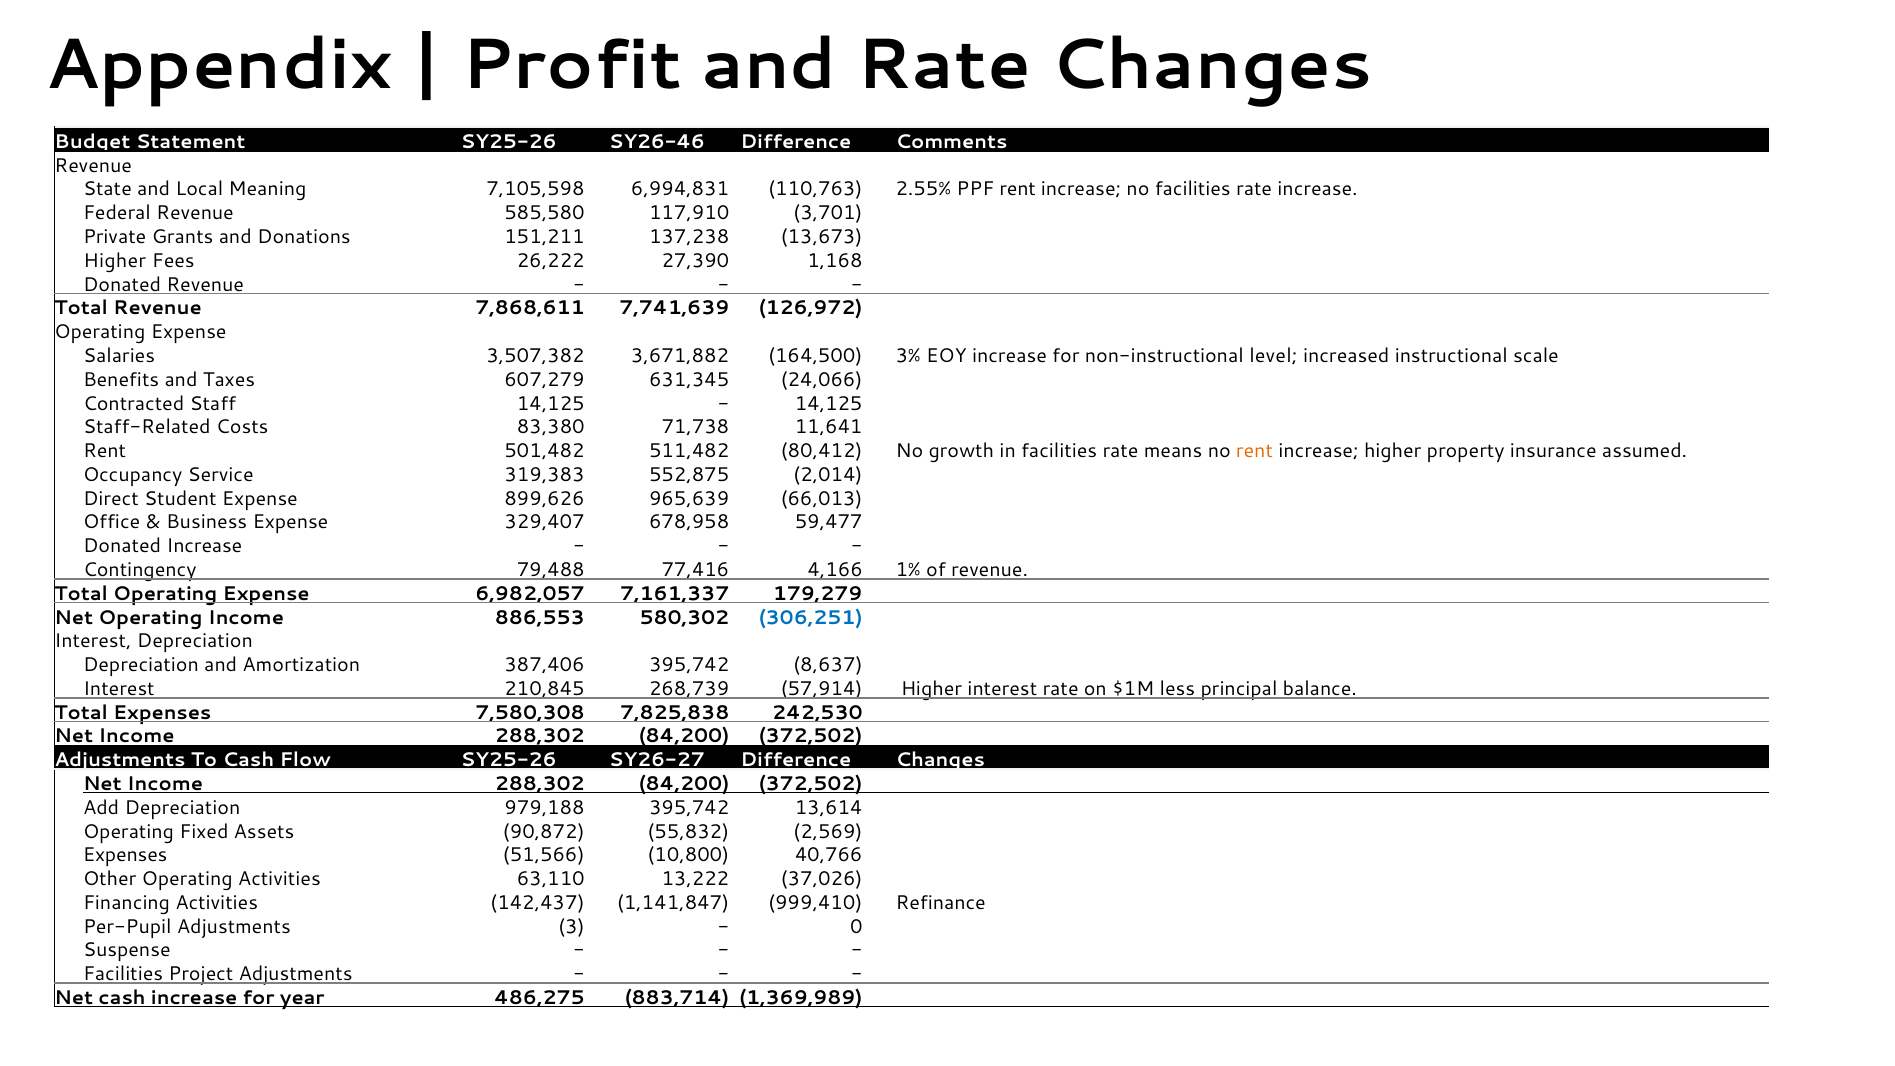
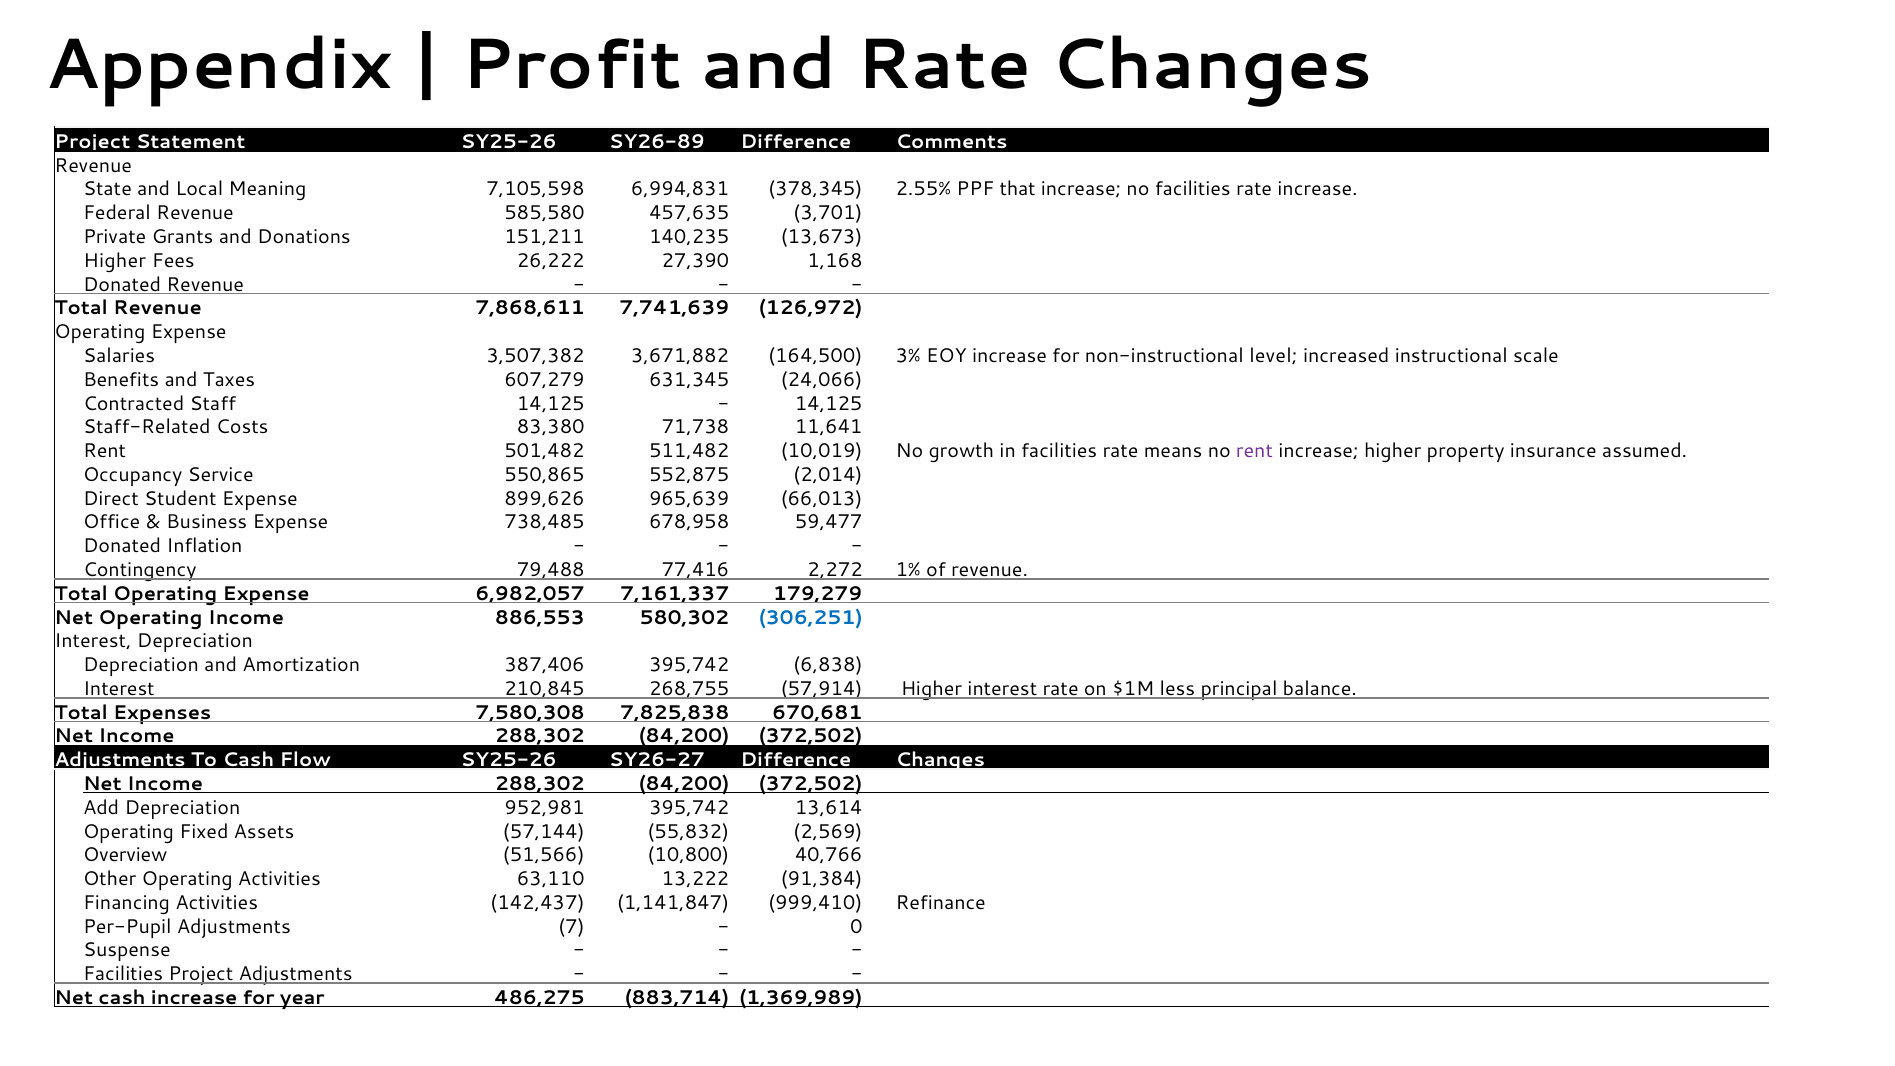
Budget: Budget -> Project (92, 142)
SY26-46: SY26-46 -> SY26-89 (657, 142)
110,763: 110,763 -> 378,345 (815, 189)
PPF rent: rent -> that (1018, 189)
117,910: 117,910 -> 457,635 (689, 213)
137,238: 137,238 -> 140,235 (689, 237)
80,412: 80,412 -> 10,019 (822, 451)
rent colour: orange -> purple (1254, 451)
319,383: 319,383 -> 550,865 (545, 475)
329,407: 329,407 -> 738,485 (545, 522)
Donated Increase: Increase -> Inflation (204, 546)
4,166: 4,166 -> 2,272 (835, 570)
8,637: 8,637 -> 6,838 (828, 665)
268,739: 268,739 -> 268,755 (689, 689)
242,530: 242,530 -> 670,681 (817, 713)
979,188: 979,188 -> 952,981 (545, 808)
90,872: 90,872 -> 57,144 (544, 832)
Expenses: Expenses -> Overview (125, 855)
37,026: 37,026 -> 91,384 (822, 879)
3: 3 -> 7 (571, 927)
